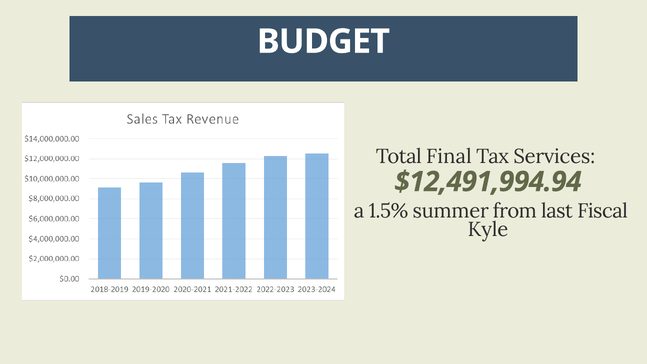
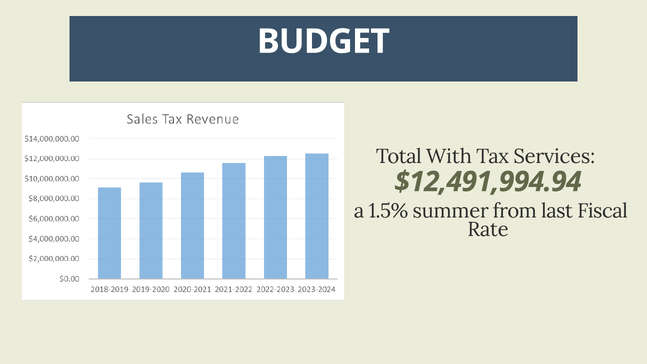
Final: Final -> With (449, 157)
Kyle: Kyle -> Rate (488, 229)
